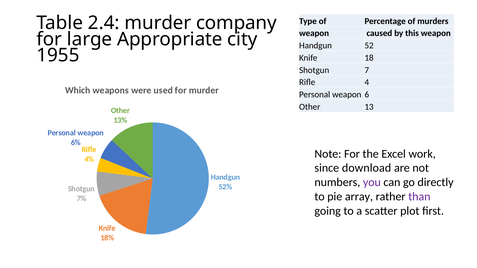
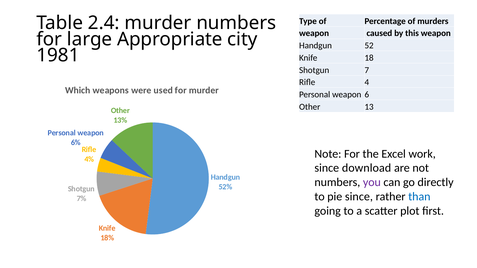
murder company: company -> numbers (236, 23)
1955: 1955 -> 1981 (58, 55)
pie array: array -> since (359, 197)
than colour: purple -> blue (419, 197)
